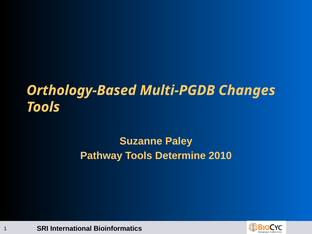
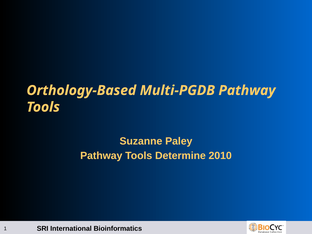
Multi-PGDB Changes: Changes -> Pathway (247, 90)
